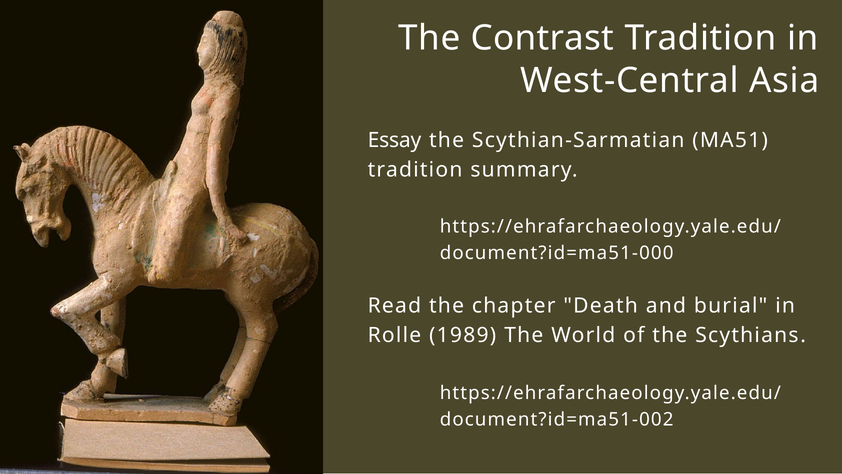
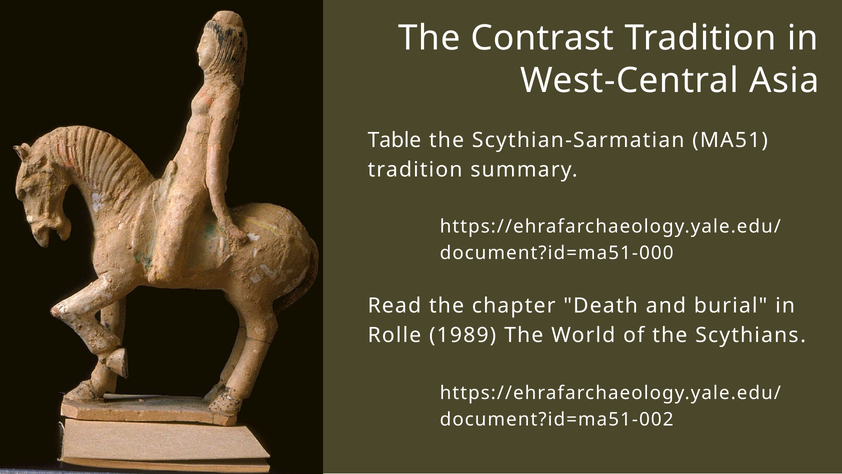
Essay: Essay -> Table (394, 140)
